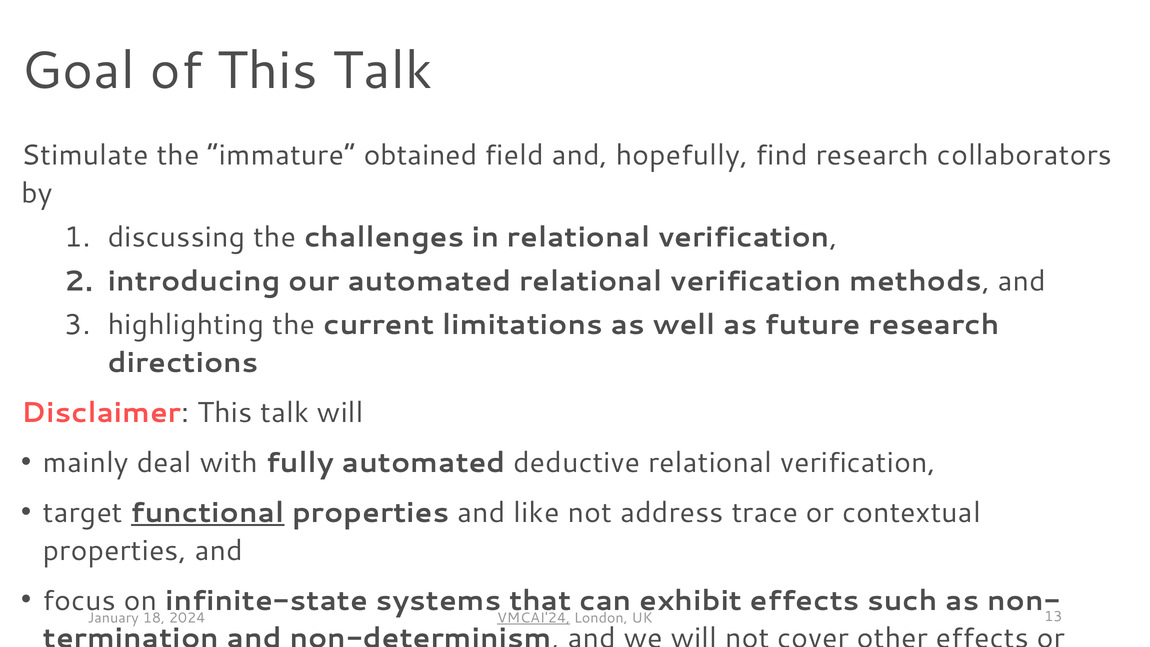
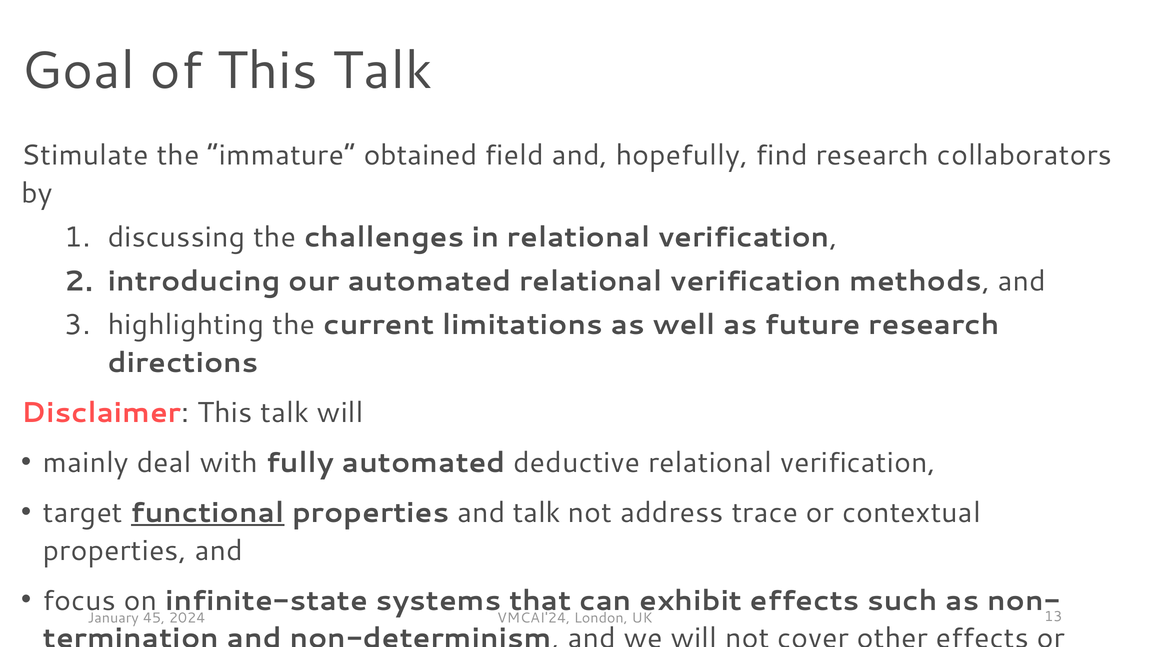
and like: like -> talk (537, 513)
18: 18 -> 45 (154, 618)
VMCAI'24 underline: present -> none (534, 618)
